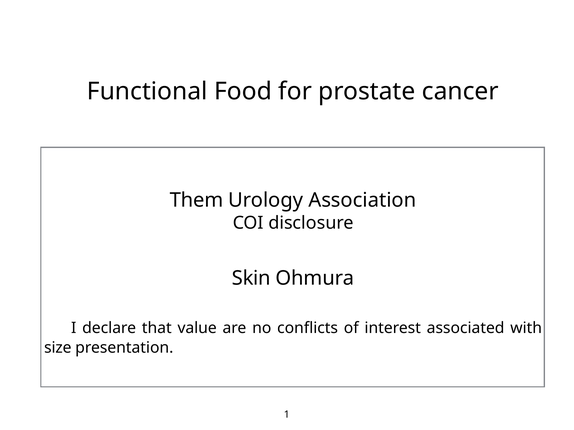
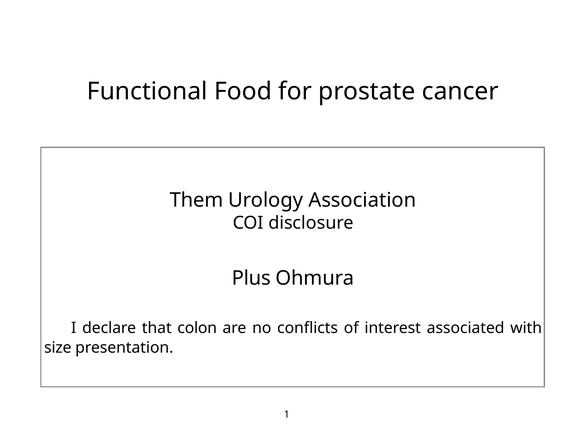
Skin: Skin -> Plus (251, 278)
value: value -> colon (197, 328)
